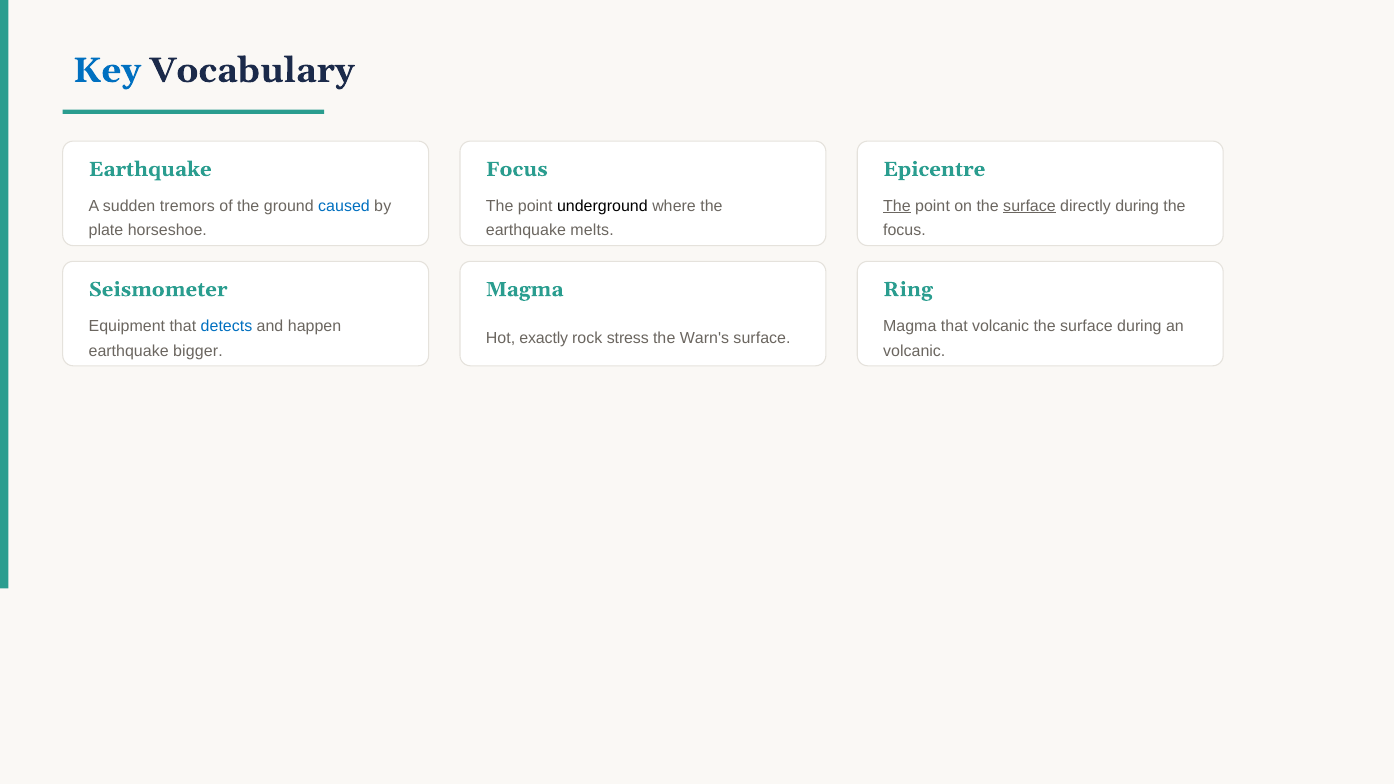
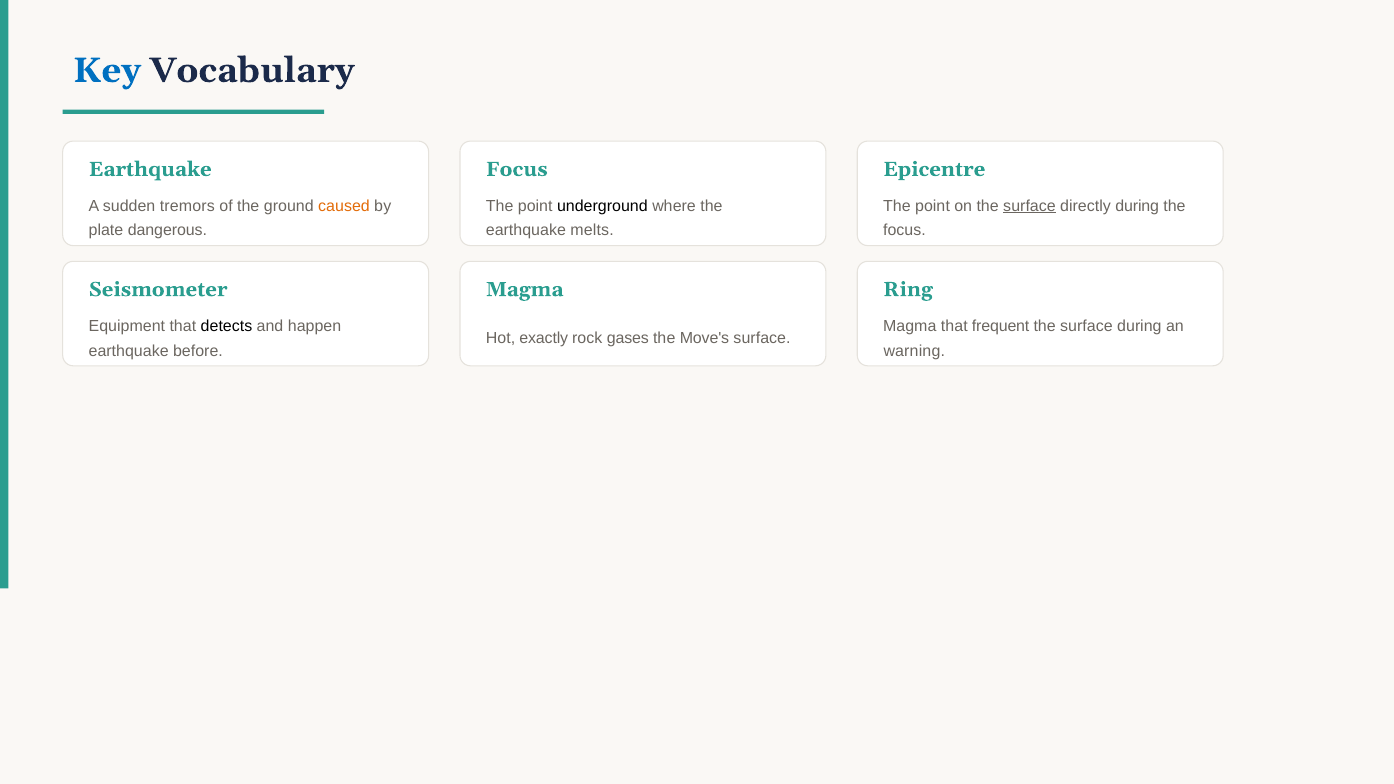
caused colour: blue -> orange (344, 206)
The underline: present -> none (897, 206)
horseshoe: horseshoe -> dangerous (167, 231)
detects colour: blue -> black (227, 326)
that volcanic: volcanic -> frequent (1001, 326)
stress: stress -> gases (628, 338)
Warn's: Warn's -> Move's (704, 338)
bigger: bigger -> before (198, 351)
volcanic: volcanic -> warning (914, 351)
